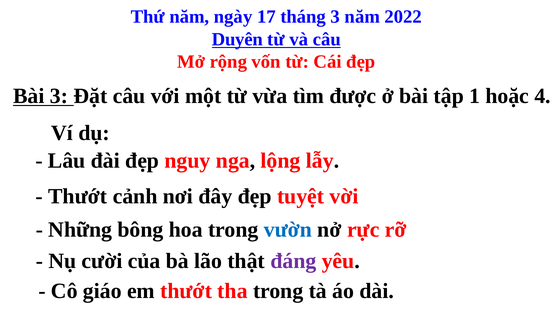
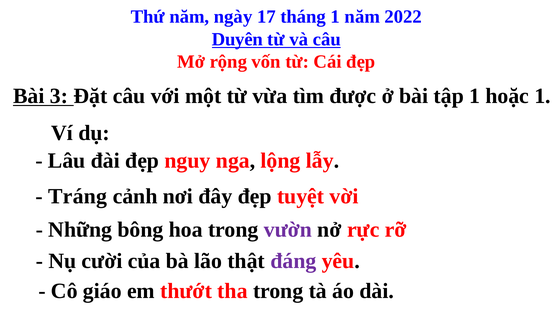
tháng 3: 3 -> 1 (335, 17)
hoặc 4: 4 -> 1 (543, 96)
Thướt: Thướt -> Tráng (78, 196)
vườn colour: blue -> purple (288, 230)
